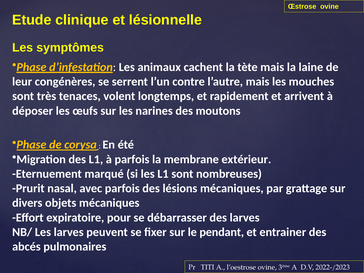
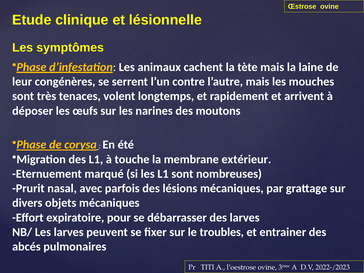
à parfois: parfois -> touche (132, 159)
pendant: pendant -> troubles (222, 232)
